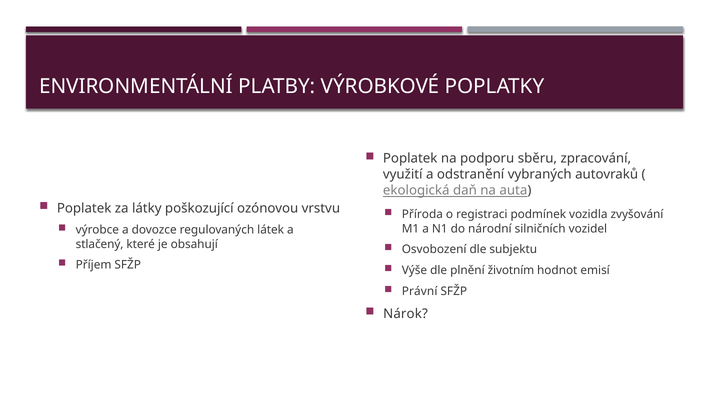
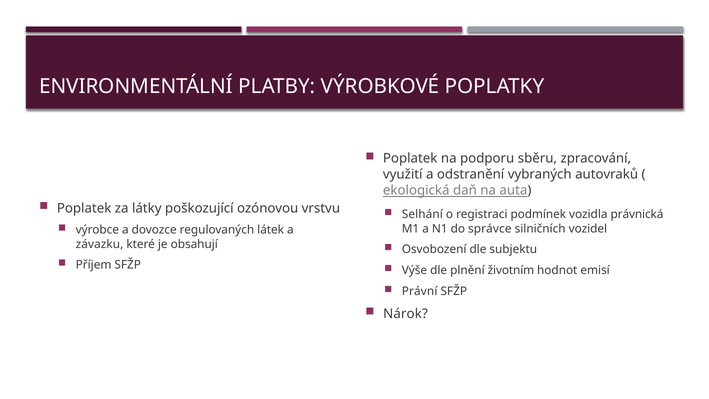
Příroda: Příroda -> Selhání (422, 214)
zvyšování: zvyšování -> právnická (637, 214)
národní: národní -> správce (490, 229)
stlačený: stlačený -> závazku (100, 244)
